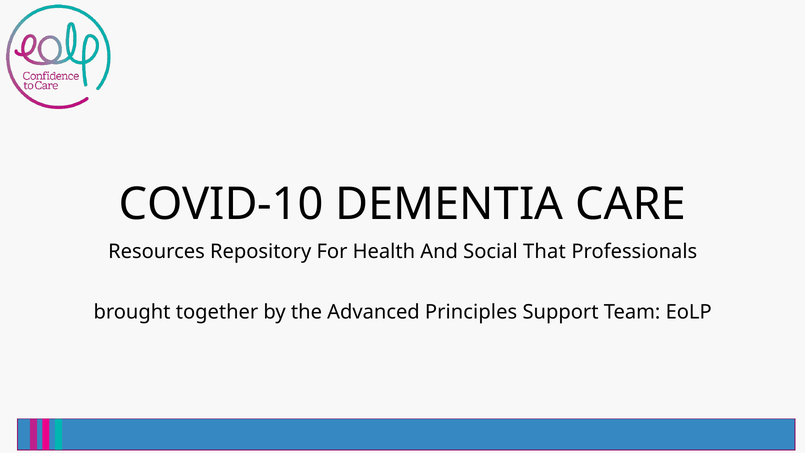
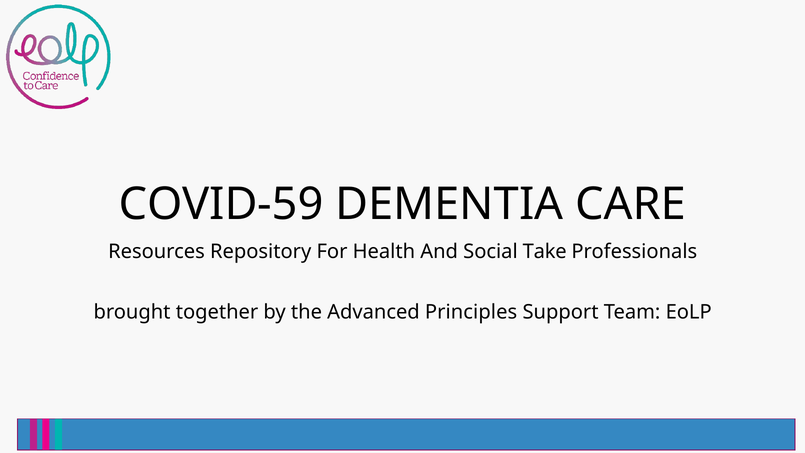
COVID-10: COVID-10 -> COVID-59 (221, 204)
That: That -> Take (545, 252)
